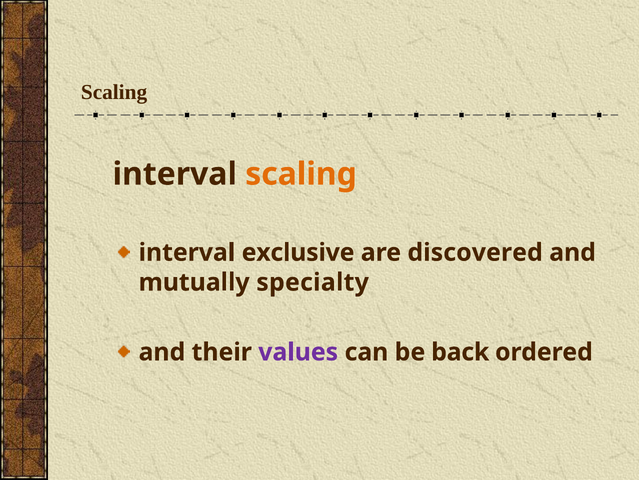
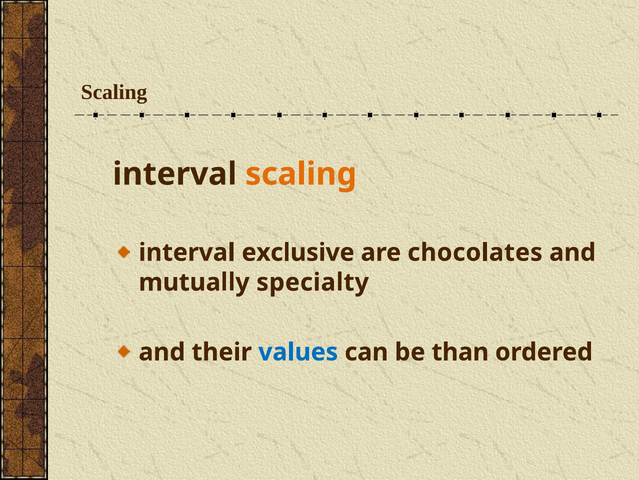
discovered: discovered -> chocolates (475, 252)
values colour: purple -> blue (298, 352)
back: back -> than (460, 352)
